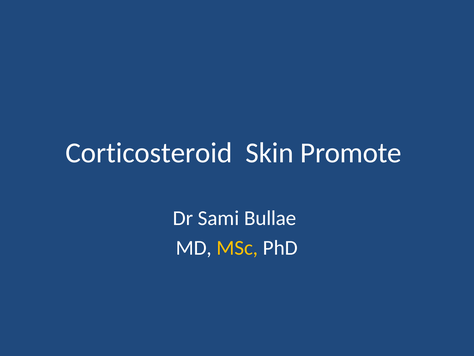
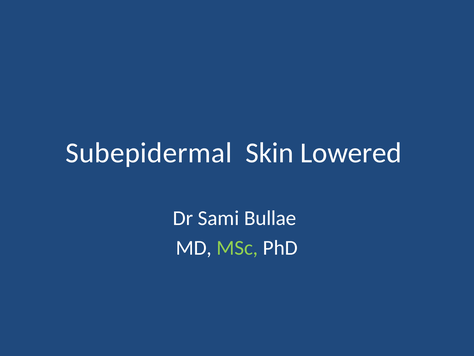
Corticosteroid: Corticosteroid -> Subepidermal (149, 153)
Promote: Promote -> Lowered (351, 153)
MSc colour: yellow -> light green (237, 247)
